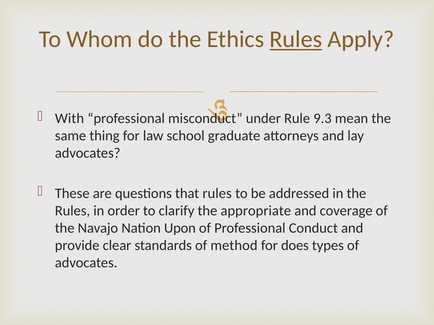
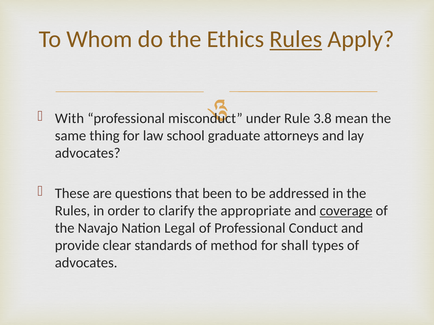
9.3: 9.3 -> 3.8 (322, 119)
that rules: rules -> been (217, 194)
coverage underline: none -> present (346, 211)
Upon: Upon -> Legal (180, 229)
does: does -> shall (295, 246)
